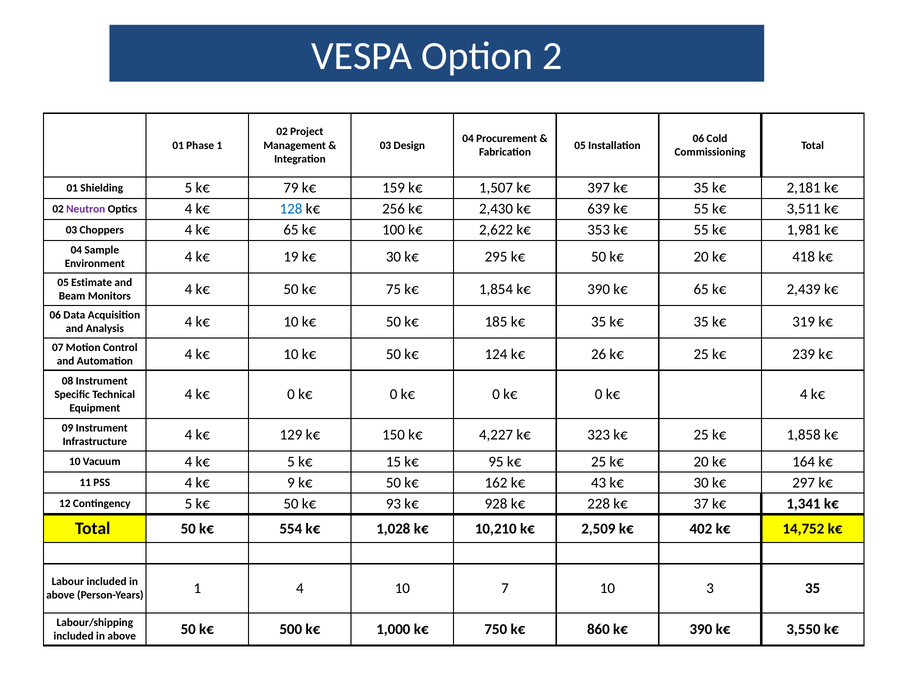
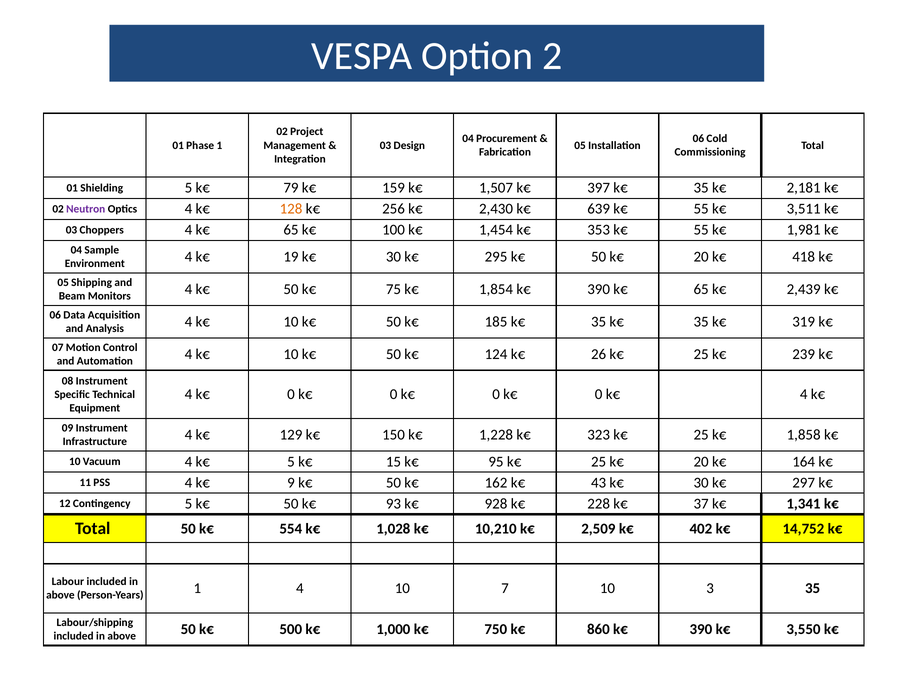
128 colour: blue -> orange (291, 209)
2,622: 2,622 -> 1,454 (496, 230)
Estimate: Estimate -> Shipping (92, 282)
4,227: 4,227 -> 1,228 (496, 435)
